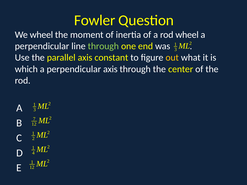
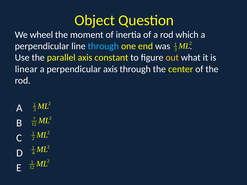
Fowler: Fowler -> Object (95, 20)
rod wheel: wheel -> which (187, 35)
through colour: light green -> light blue (103, 46)
which: which -> linear (26, 69)
